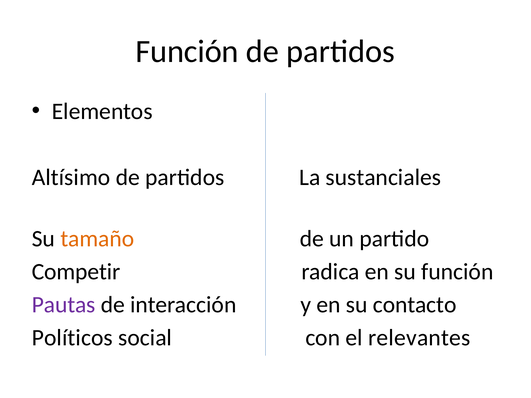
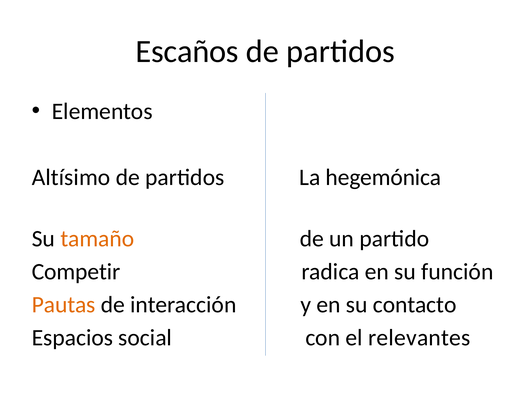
Función: Función -> Escaños (187, 51)
sustanciales: sustanciales -> hegemónica (383, 177)
Pautas colour: purple -> orange (64, 305)
Políticos: Políticos -> Espacios (72, 338)
